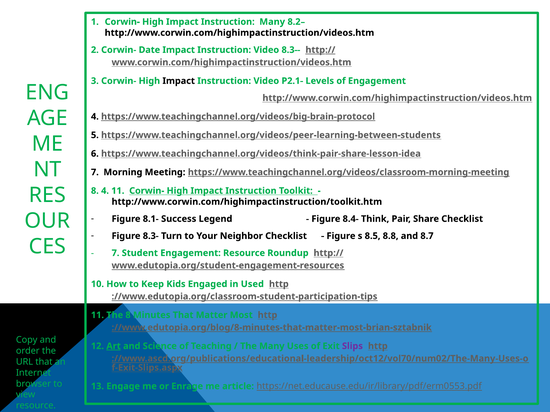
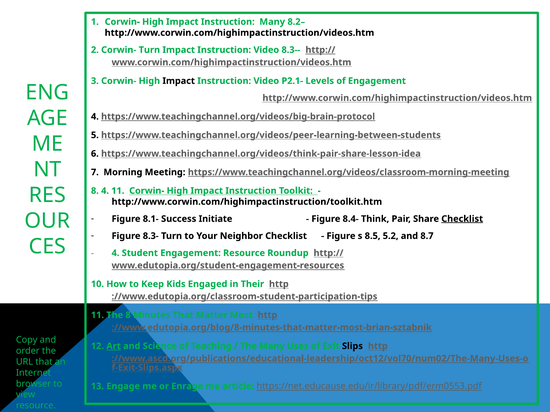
Corwin- Date: Date -> Turn (149, 50)
Legend: Legend -> Initiate (215, 219)
Checklist underline: none -> present (462, 219)
8.8: 8.8 -> 5.2 (391, 236)
7: 7 -> 4 (116, 253)
Used: Used -> Their (252, 284)
Slips colour: purple -> black (352, 346)
